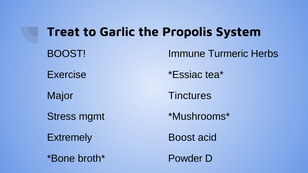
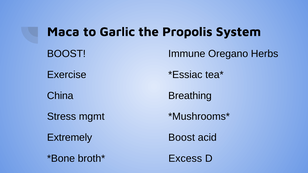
Treat: Treat -> Maca (63, 32)
Turmeric: Turmeric -> Oregano (228, 54)
Major: Major -> China (60, 96)
Tinctures: Tinctures -> Breathing (190, 96)
Powder: Powder -> Excess (185, 159)
